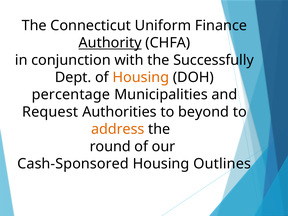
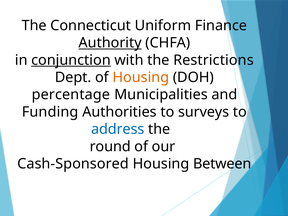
conjunction underline: none -> present (71, 60)
Successfully: Successfully -> Restrictions (213, 60)
Request: Request -> Funding (50, 112)
beyond: beyond -> surveys (204, 112)
address colour: orange -> blue (118, 129)
Outlines: Outlines -> Between (222, 164)
